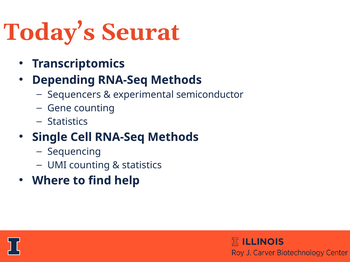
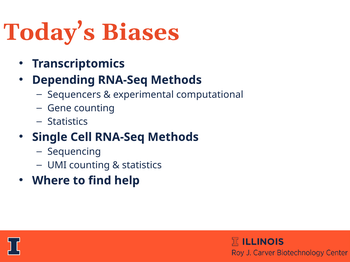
Seurat: Seurat -> Biases (140, 32)
semiconductor: semiconductor -> computational (210, 95)
